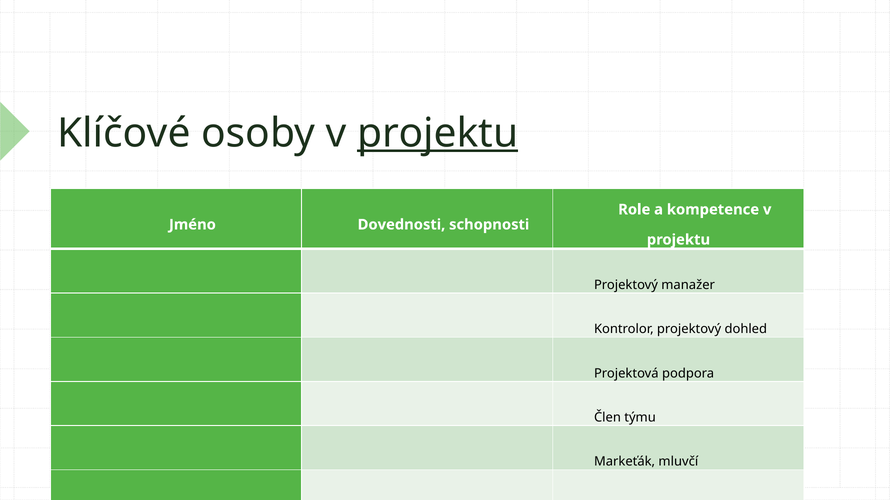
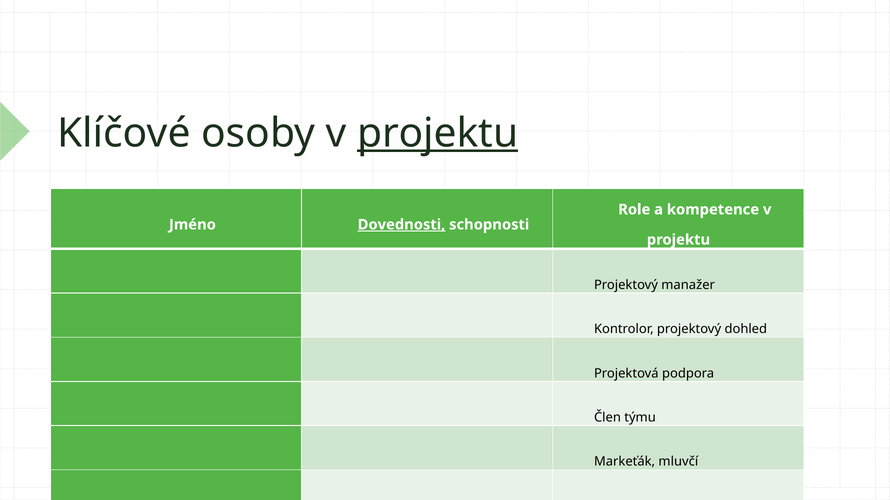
Dovednosti underline: none -> present (401, 225)
